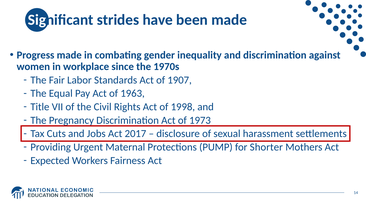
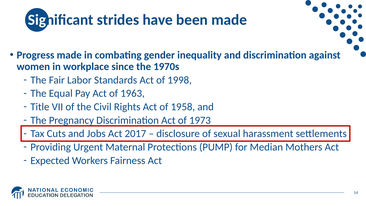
1907: 1907 -> 1998 (180, 80)
1998: 1998 -> 1958 (183, 107)
Shorter: Shorter -> Median (266, 147)
